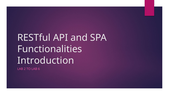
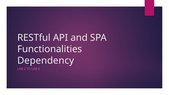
Introduction: Introduction -> Dependency (46, 61)
